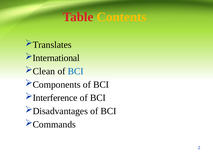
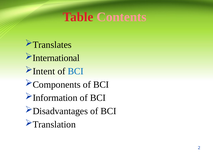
Contents colour: yellow -> pink (122, 17)
Clean: Clean -> Intent (44, 71)
Interference: Interference -> Information (55, 98)
Commands: Commands -> Translation (54, 124)
